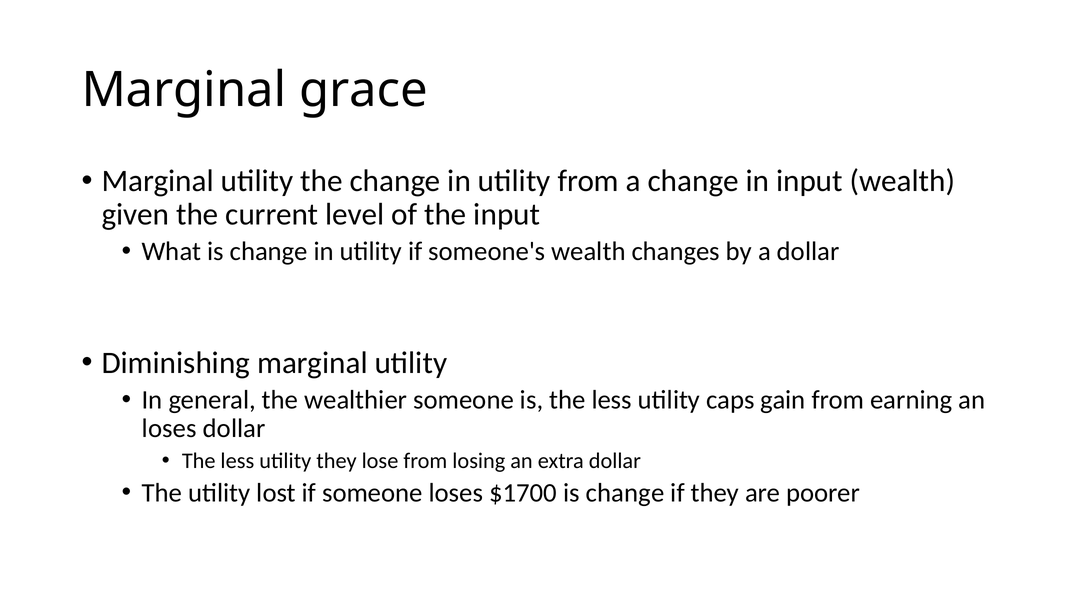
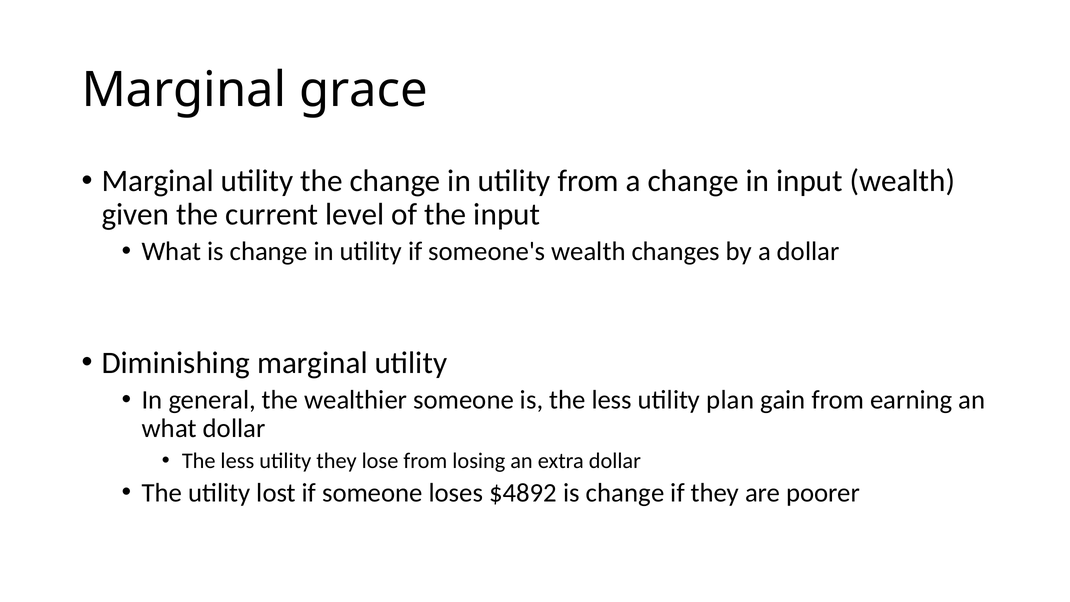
caps: caps -> plan (730, 400)
loses: loses -> what (169, 429)
$1700: $1700 -> $4892 (523, 493)
